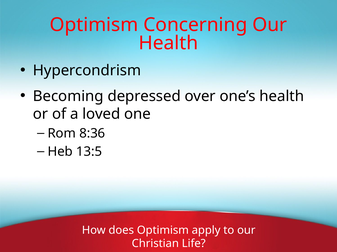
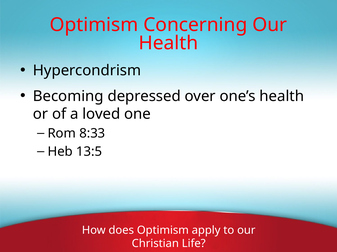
8:36: 8:36 -> 8:33 (92, 134)
